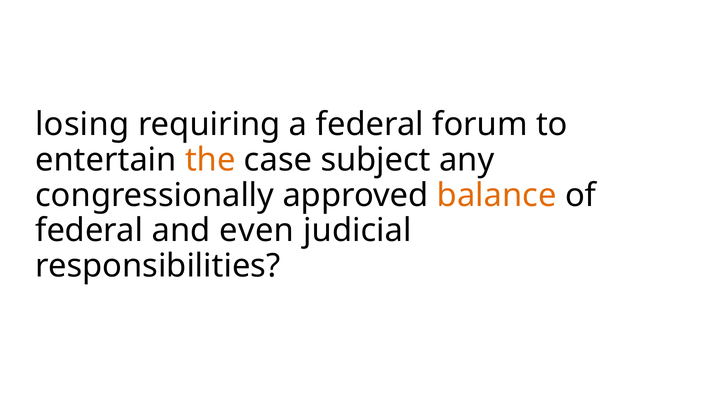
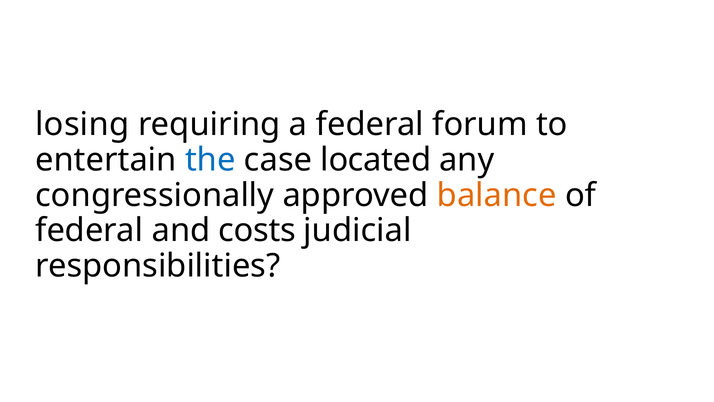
the colour: orange -> blue (210, 160)
subject: subject -> located (376, 160)
even: even -> costs (257, 230)
